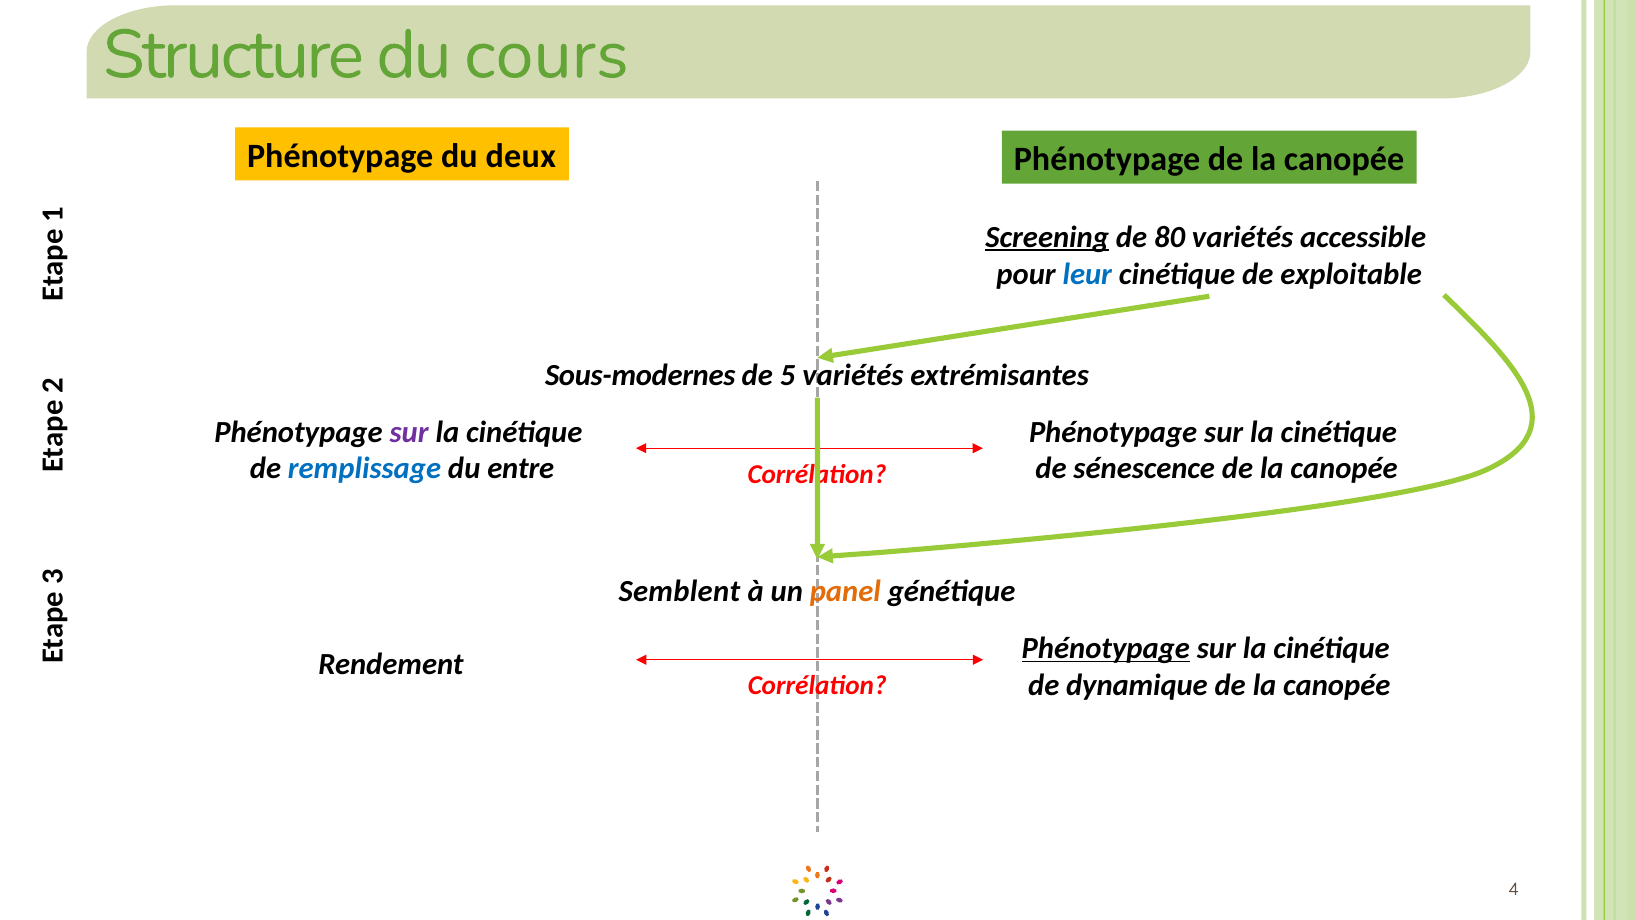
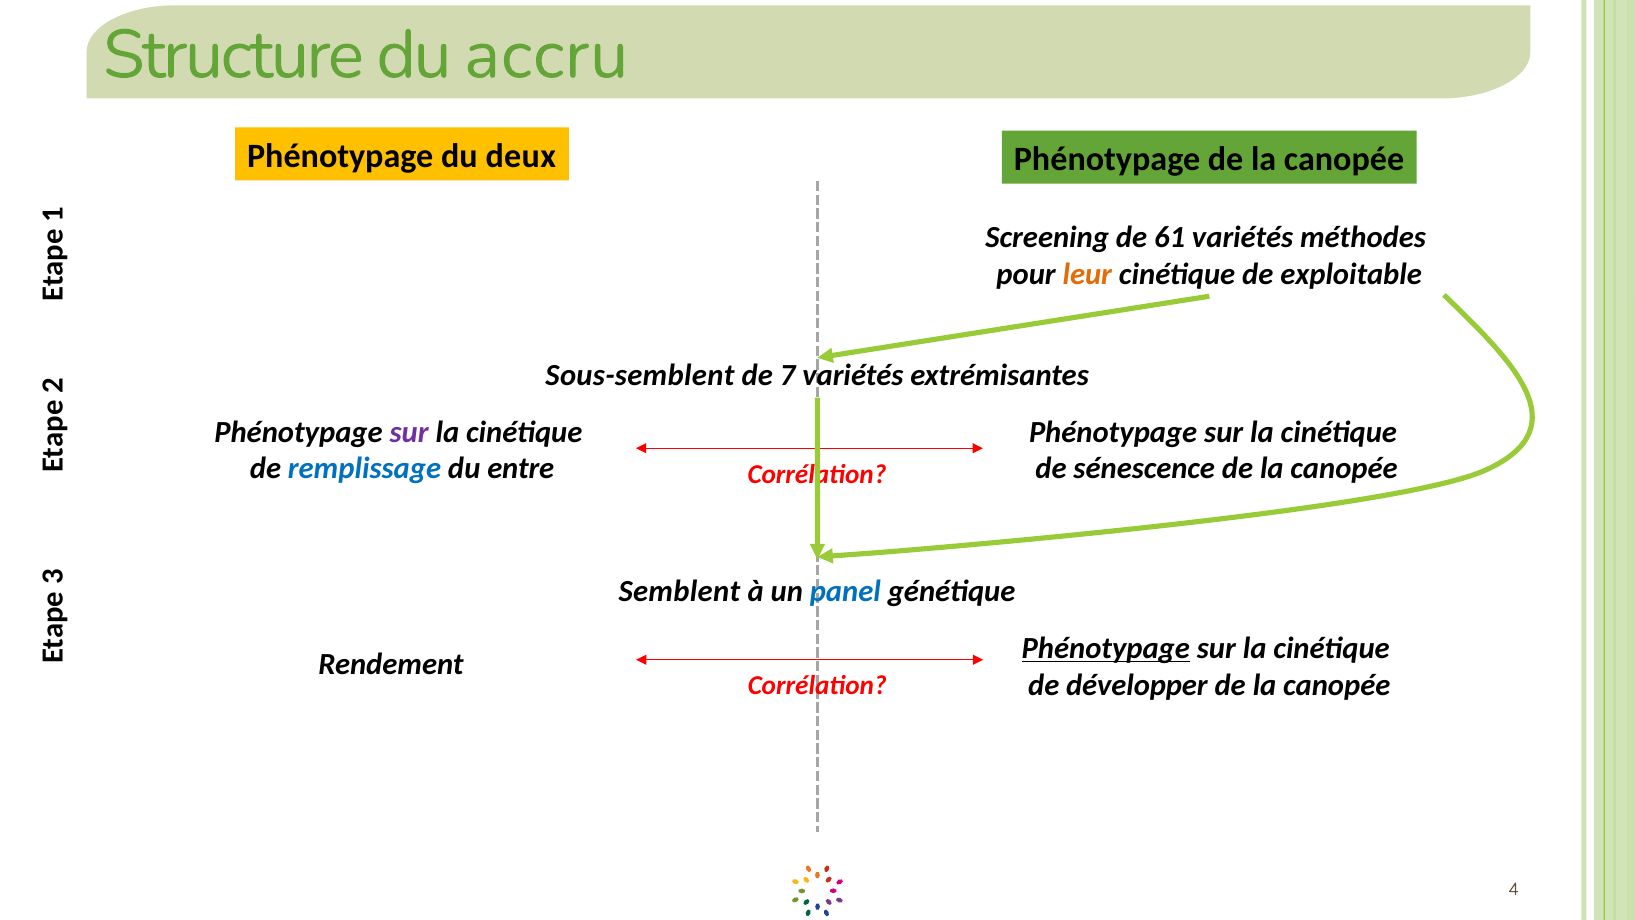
cours: cours -> accru (546, 55)
Screening underline: present -> none (1047, 237)
80: 80 -> 61 (1170, 237)
accessible: accessible -> méthodes (1363, 237)
leur colour: blue -> orange (1087, 274)
Sous-modernes: Sous-modernes -> Sous-semblent (640, 375)
5: 5 -> 7 (788, 375)
panel colour: orange -> blue (845, 591)
dynamique: dynamique -> développer (1137, 685)
